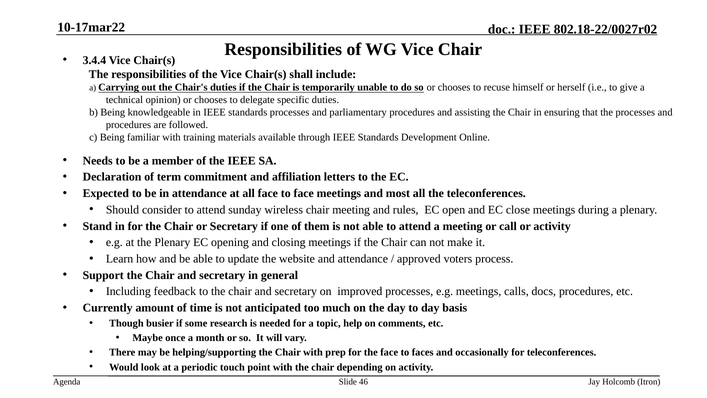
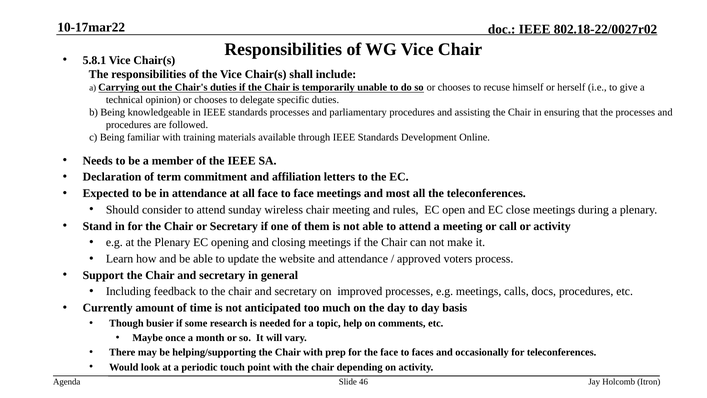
3.4.4: 3.4.4 -> 5.8.1 (94, 60)
